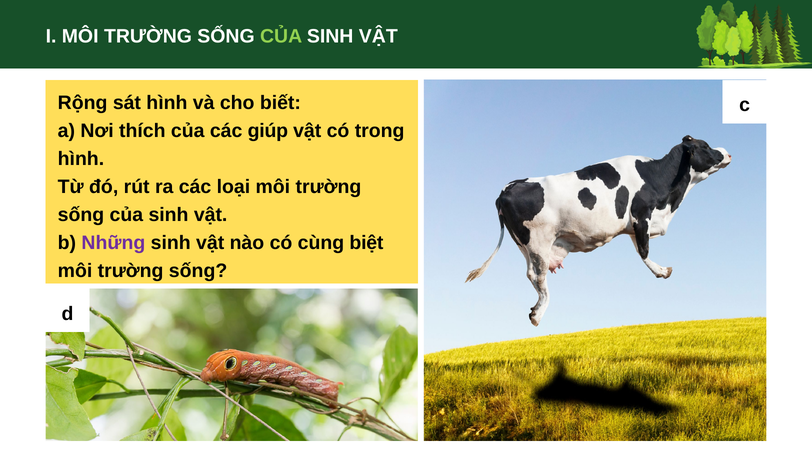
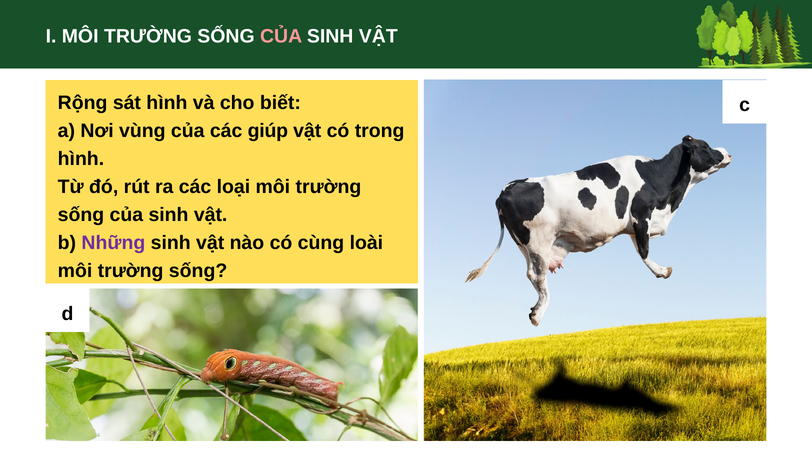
CỦA colour: light green -> pink (281, 36)
thích: thích -> vùng (142, 131)
biệt: biệt -> loài (366, 243)
